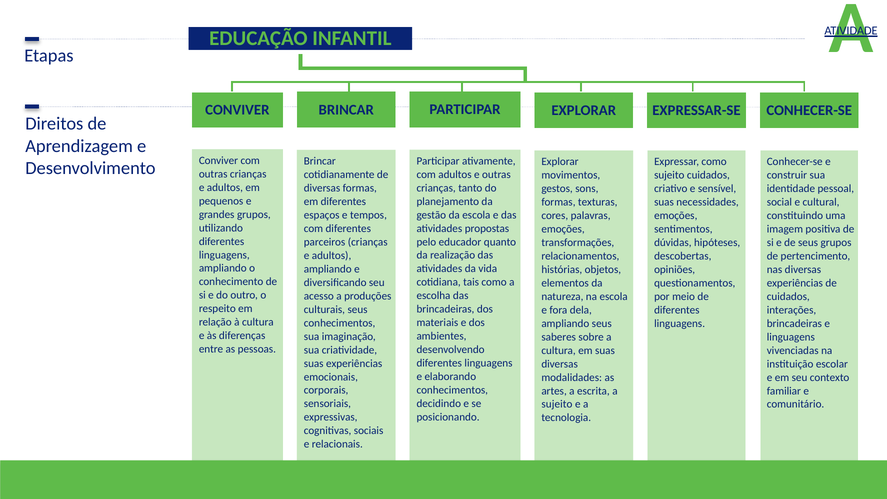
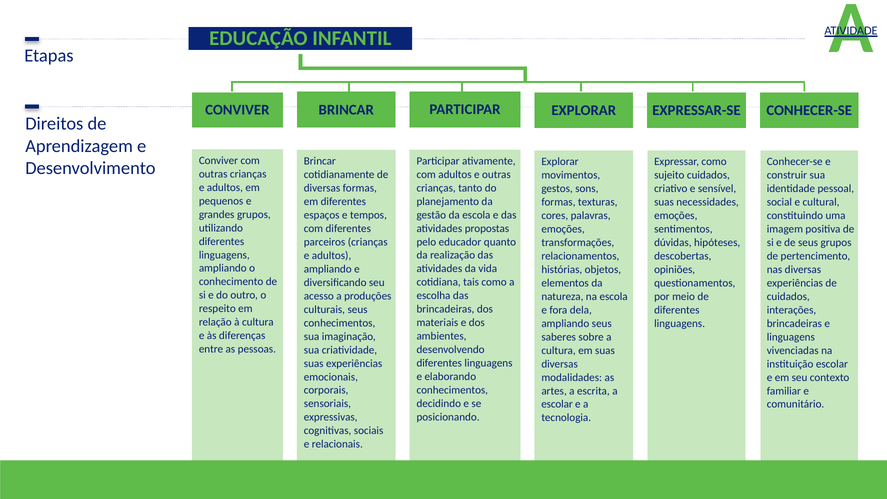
sujeito: sujeito -> escolar (557, 404)
